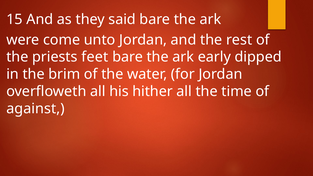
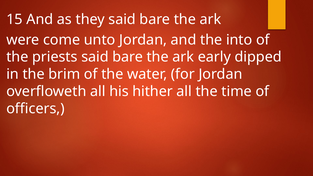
rest: rest -> into (239, 40)
priests feet: feet -> said (95, 57)
against: against -> officers (35, 109)
